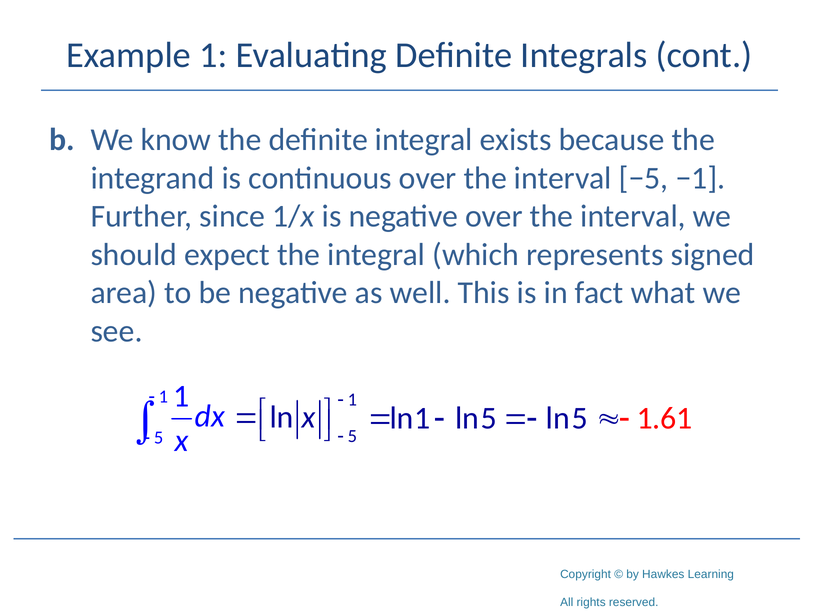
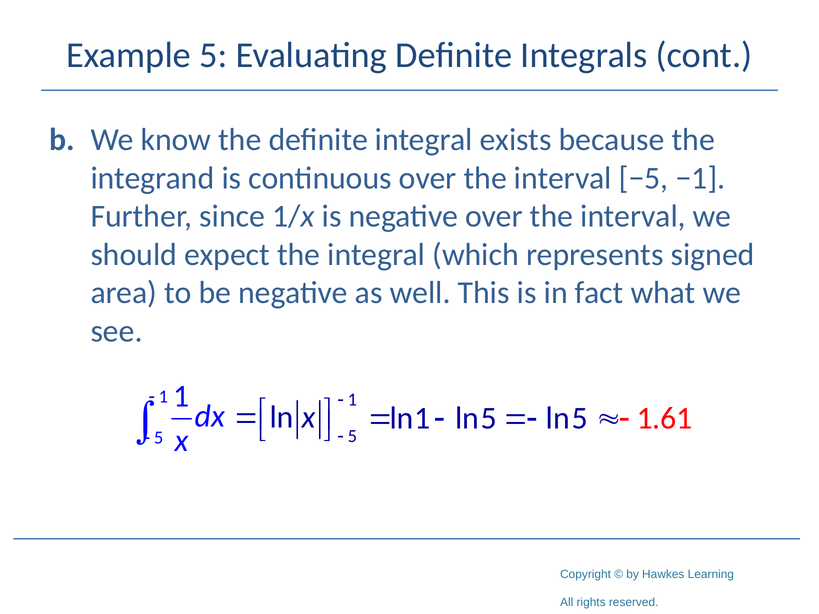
Example 1: 1 -> 5 (213, 55)
